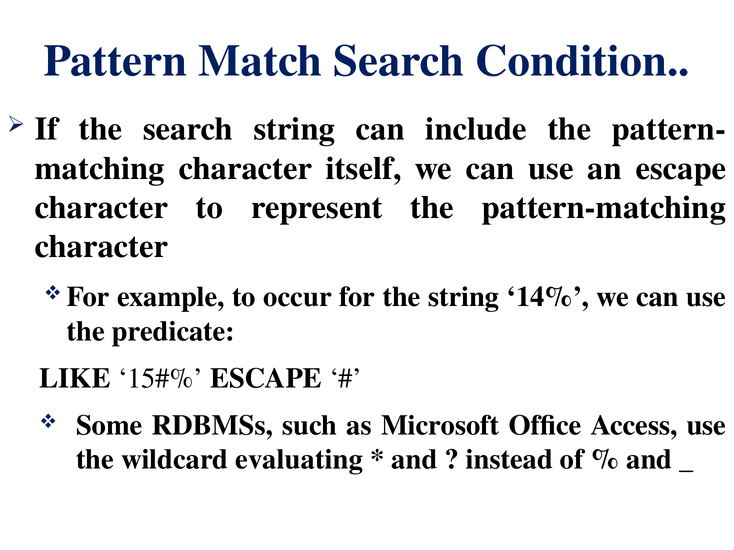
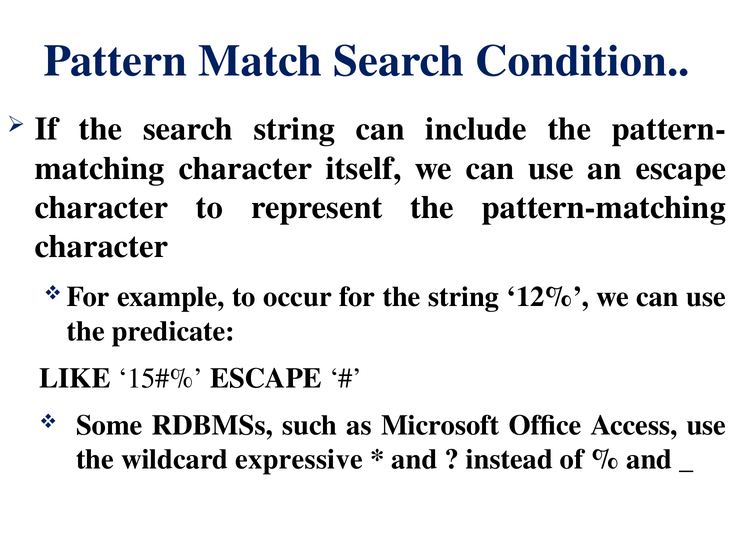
14%: 14% -> 12% (548, 297)
evaluating: evaluating -> expressive (299, 460)
